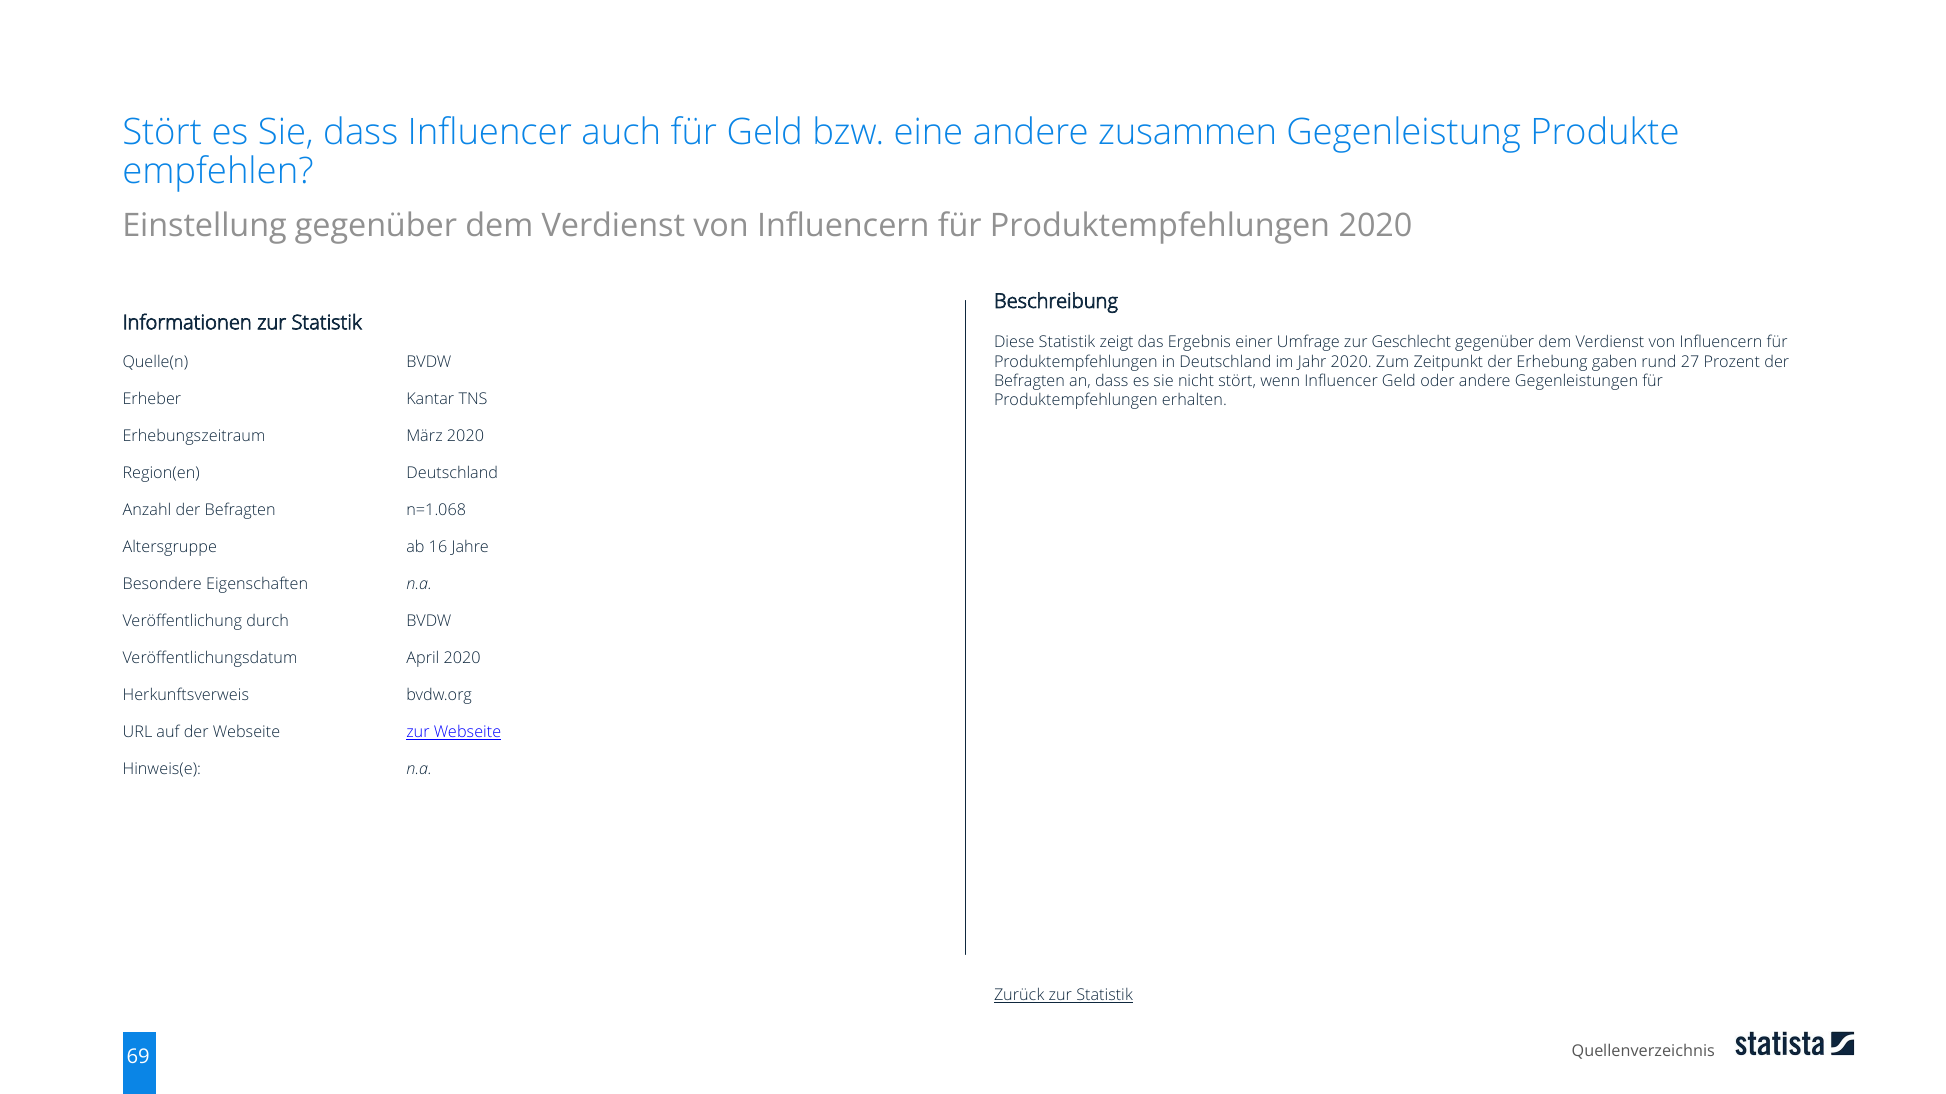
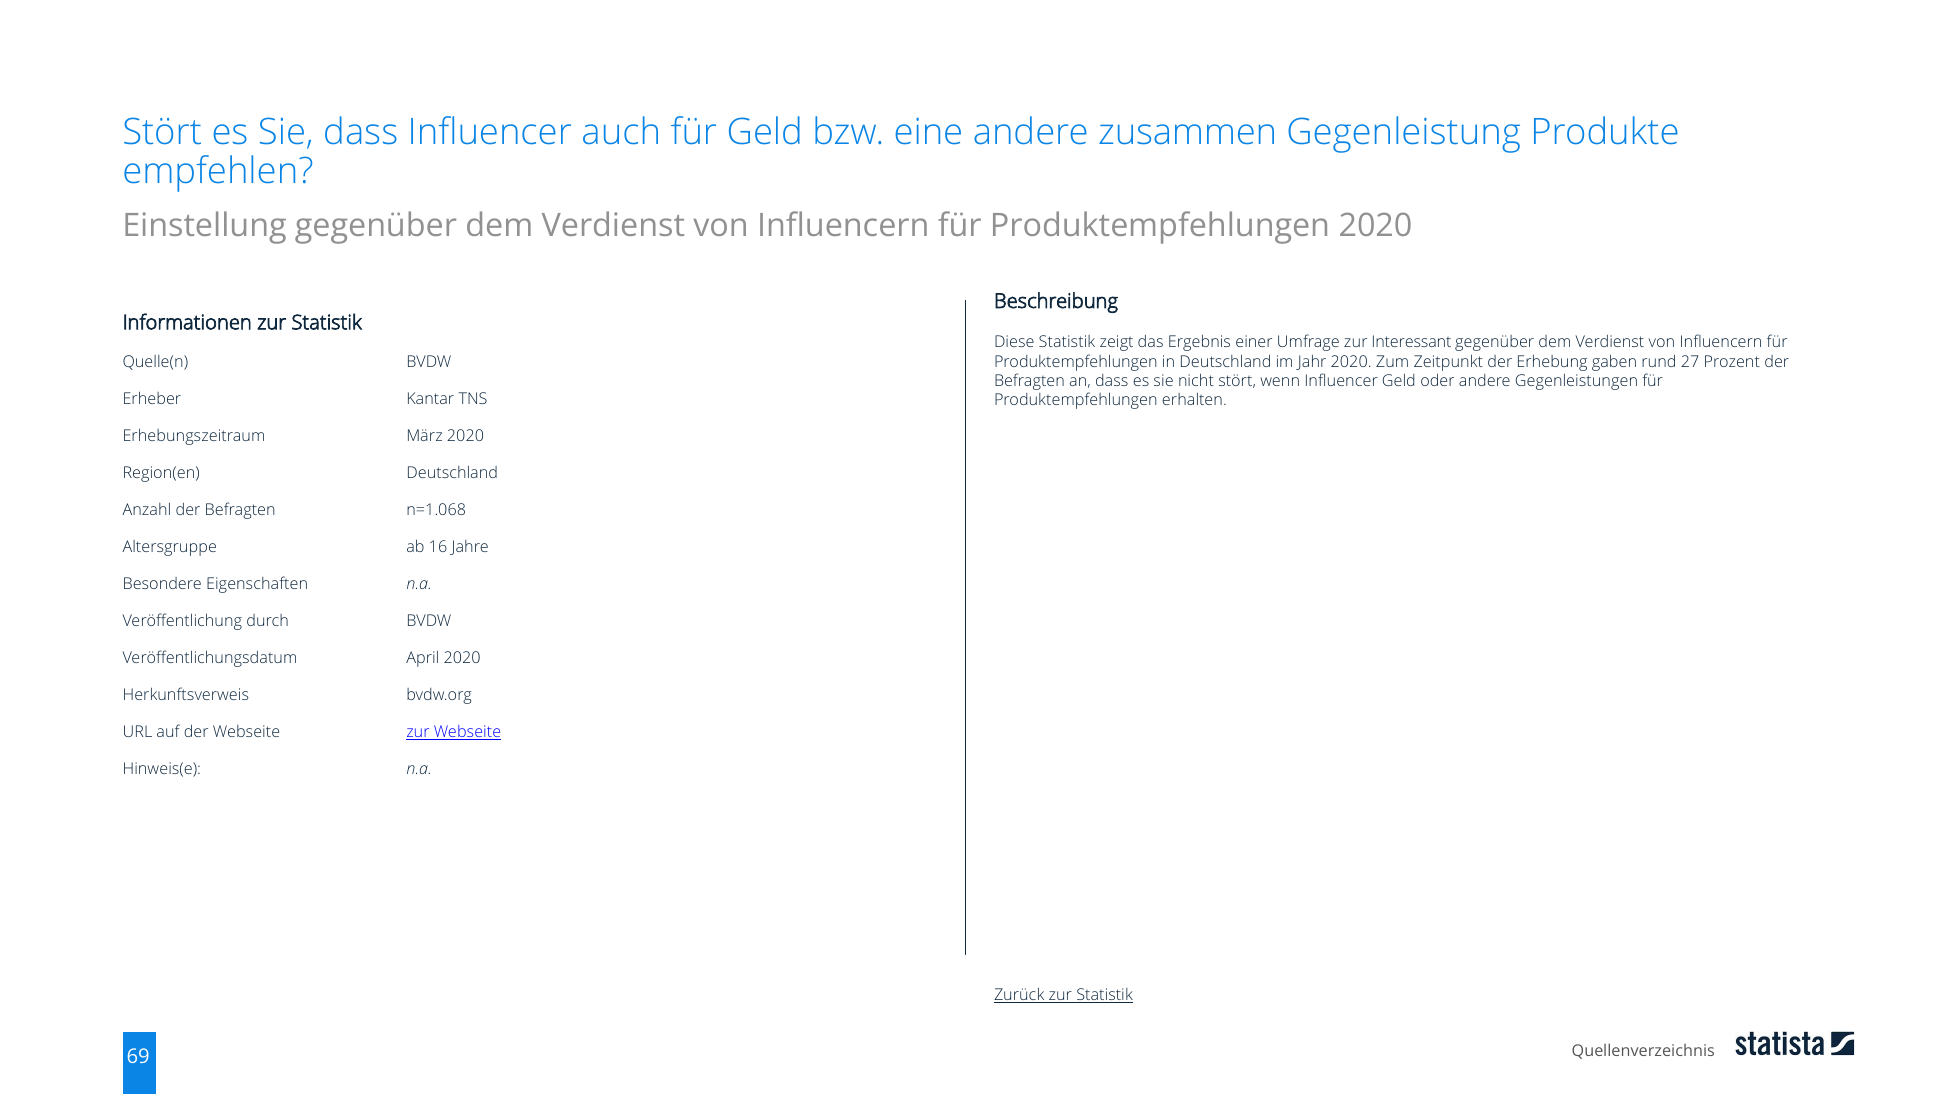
Geschlecht: Geschlecht -> Interessant (1411, 343)
